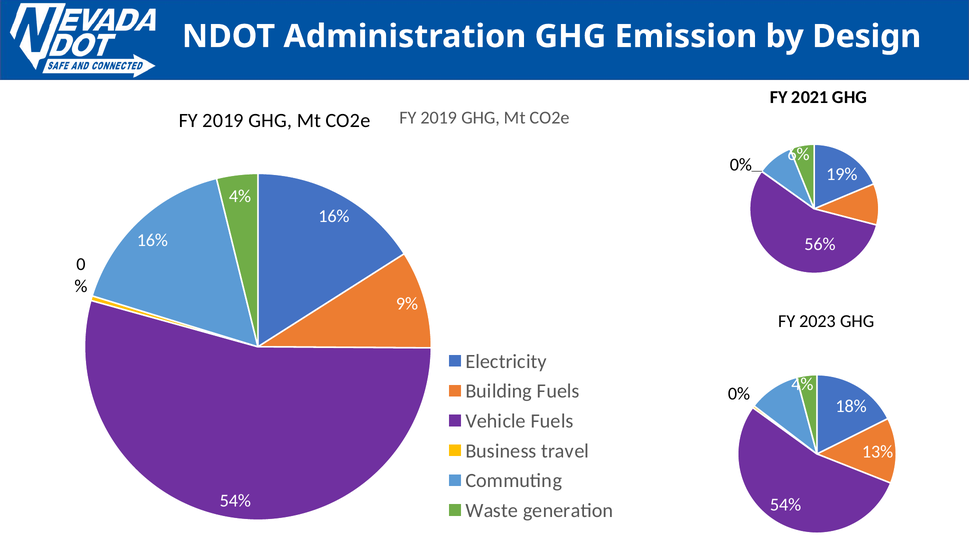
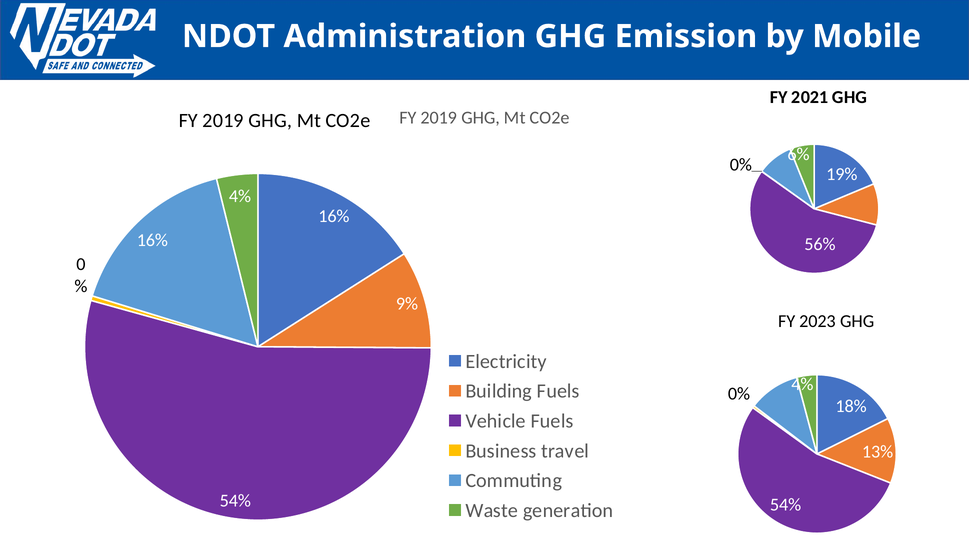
Design: Design -> Mobile (867, 36)
